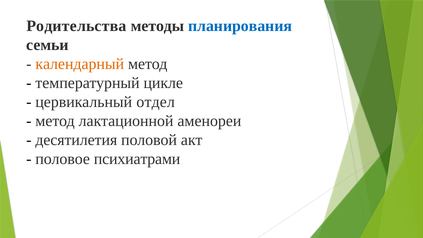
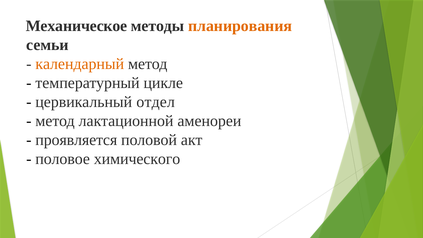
Родительства: Родительства -> Механическое (77, 26)
планирования colour: blue -> orange (240, 26)
десятилетия: десятилетия -> проявляется (76, 140)
психиатрами: психиатрами -> химического (137, 159)
